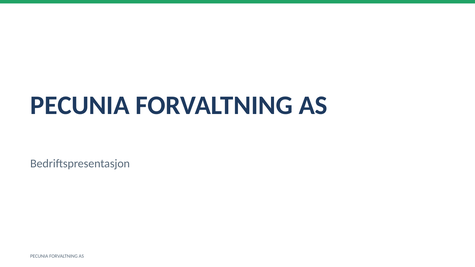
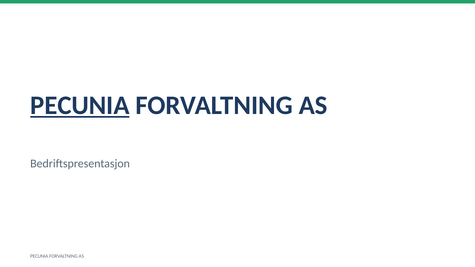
PECUNIA underline: none -> present (80, 105)
